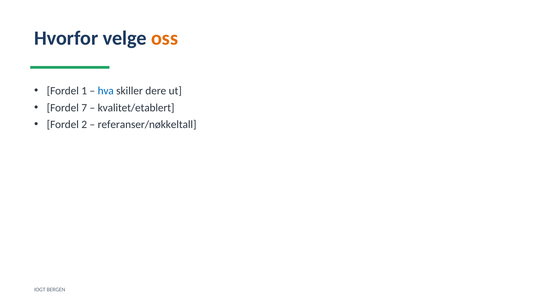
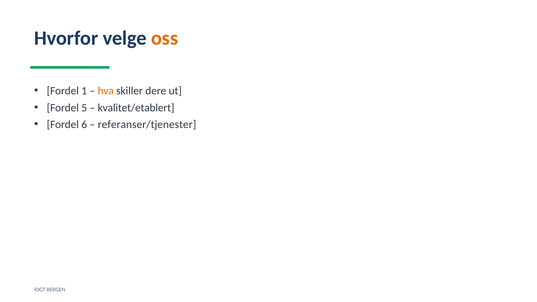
hva colour: blue -> orange (106, 91)
7: 7 -> 5 (84, 108)
2: 2 -> 6 (84, 125)
referanser/nøkkeltall: referanser/nøkkeltall -> referanser/tjenester (147, 125)
